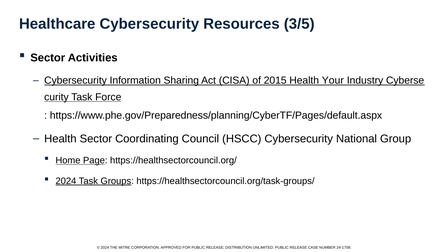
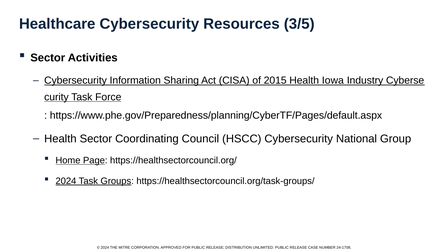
Your: Your -> Iowa (333, 81)
